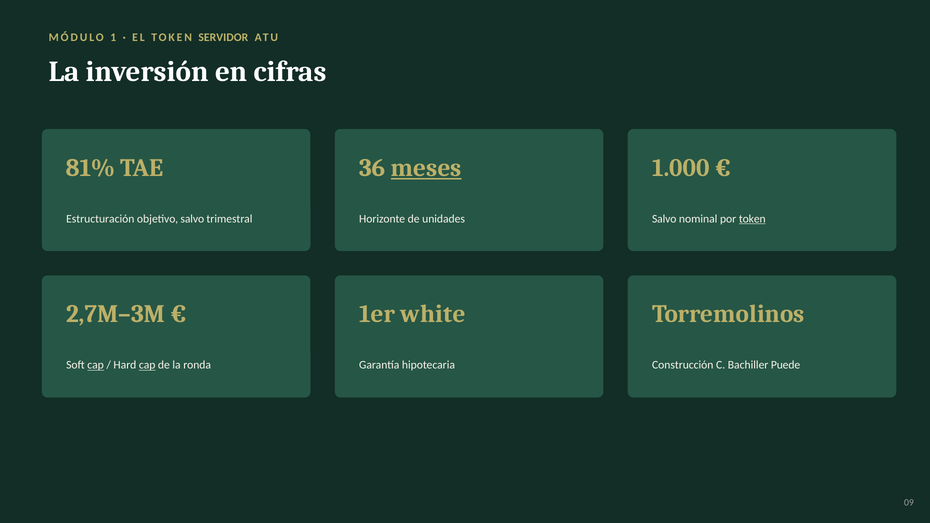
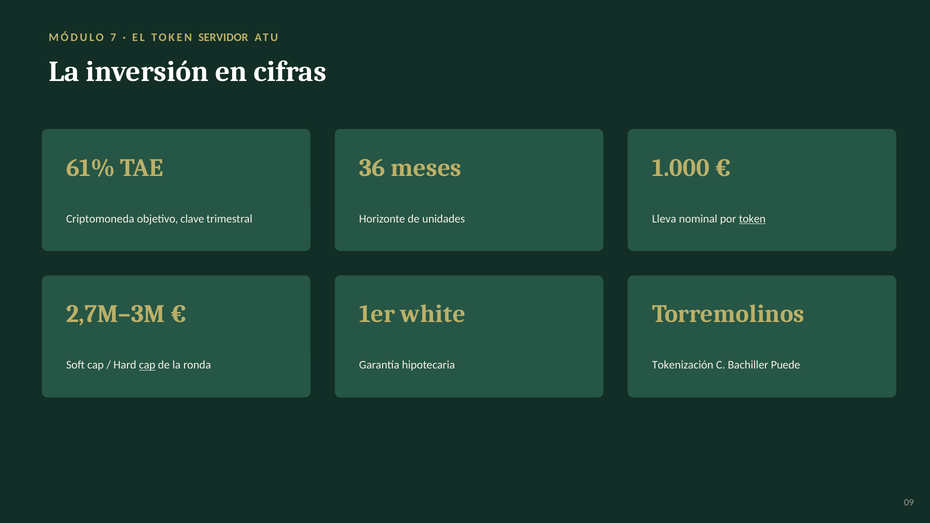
1: 1 -> 7 (113, 37)
81%: 81% -> 61% (91, 168)
meses underline: present -> none (426, 168)
Estructuración: Estructuración -> Criptomoneda (100, 219)
objetivo salvo: salvo -> clave (192, 219)
Salvo: Salvo -> Lleva (664, 219)
cap underline: present -> none (96, 365)
Construcción: Construcción -> Tokenización (683, 365)
